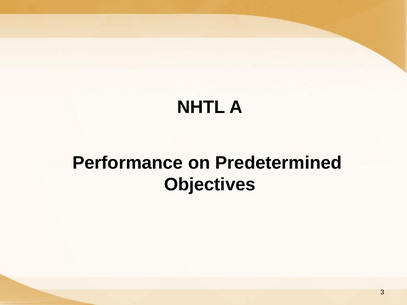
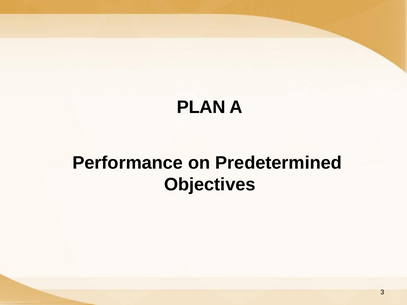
NHTL: NHTL -> PLAN (201, 107)
